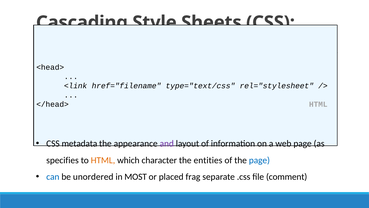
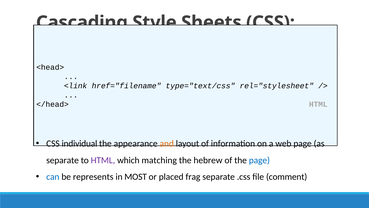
metadata: metadata -> individual (79, 143)
and colour: purple -> orange (167, 143)
specifies: specifies -> separate (63, 160)
HTML colour: orange -> purple (103, 160)
character: character -> matching (159, 160)
entities: entities -> hebrew (208, 160)
unordered: unordered -> represents (93, 177)
